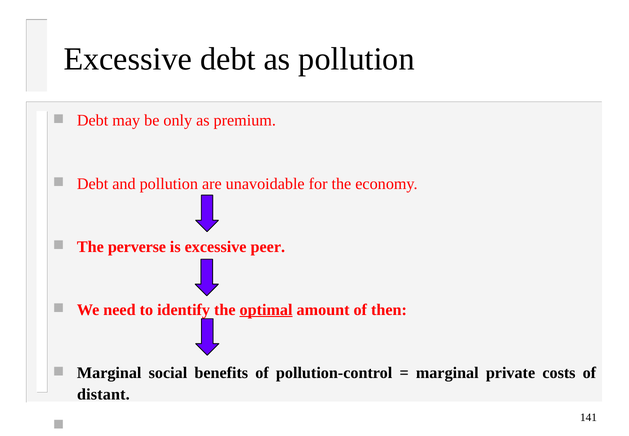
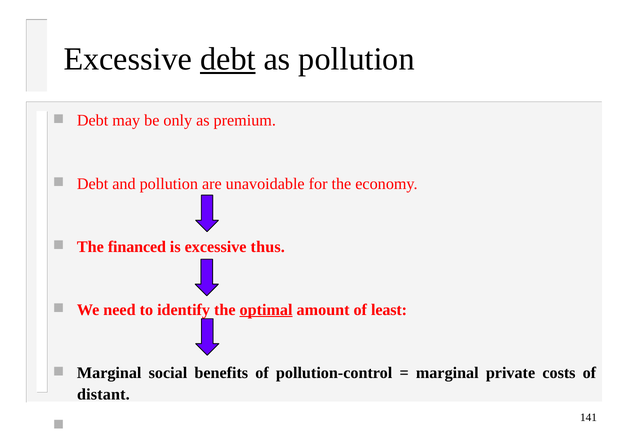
debt underline: none -> present (228, 59)
perverse: perverse -> financed (137, 246)
peer: peer -> thus (268, 246)
then: then -> least (389, 309)
